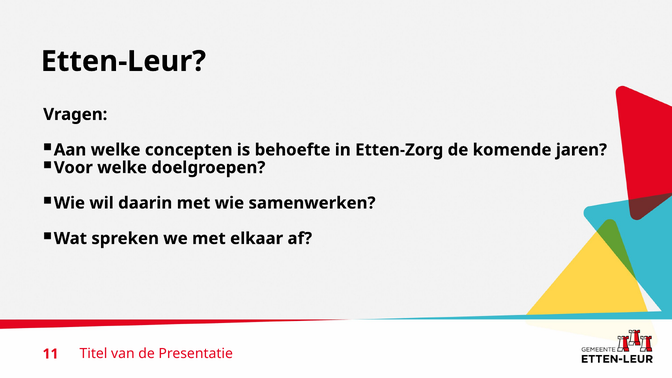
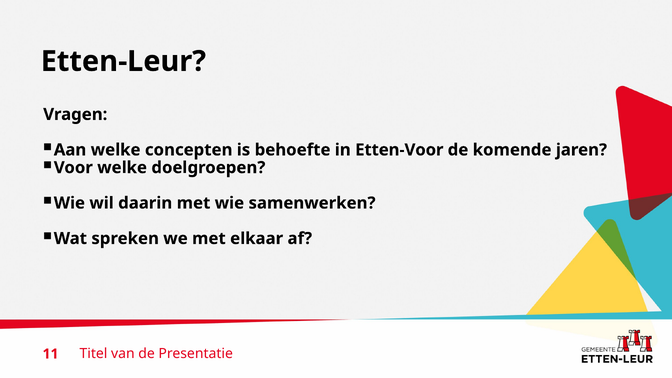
Etten-Zorg: Etten-Zorg -> Etten-Voor (399, 150)
